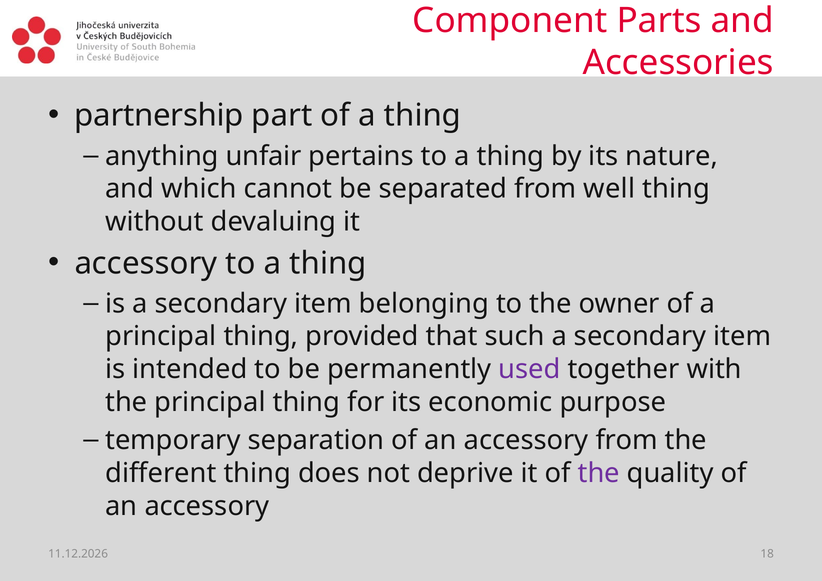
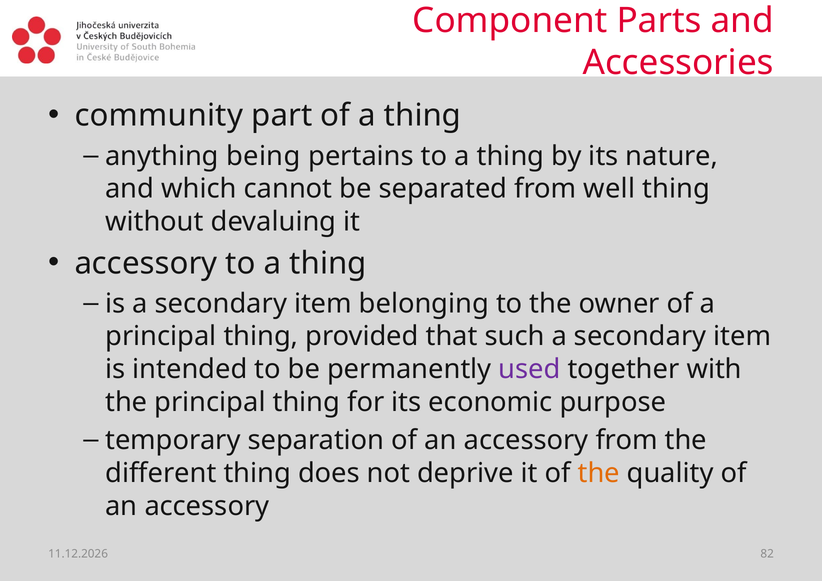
partnership: partnership -> community (159, 116)
unfair: unfair -> being (263, 156)
the colour: purple -> orange (599, 473)
18: 18 -> 82 (767, 554)
